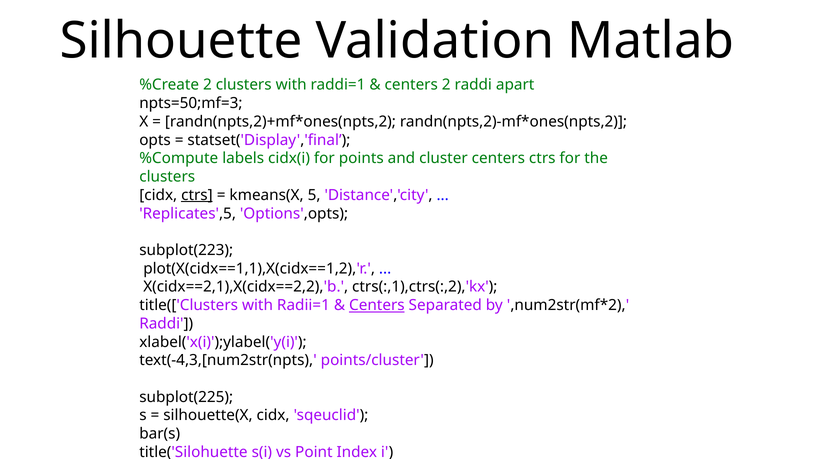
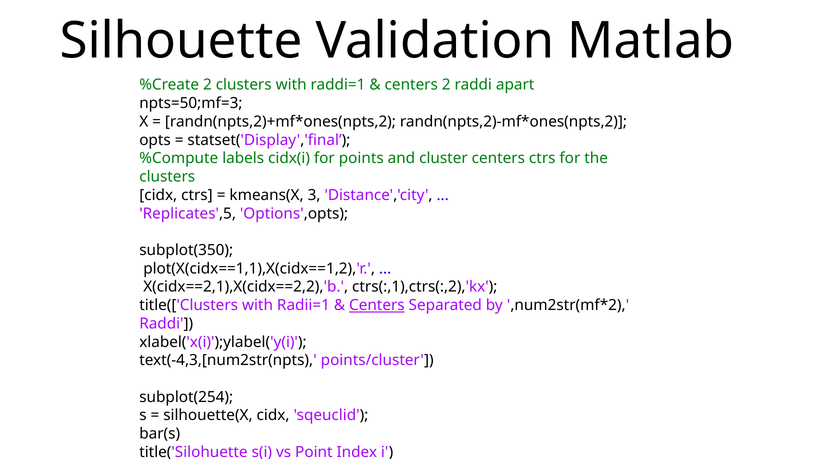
ctrs underline: present -> none (197, 195)
5: 5 -> 3 (314, 195)
subplot(223: subplot(223 -> subplot(350 (186, 250)
subplot(225: subplot(225 -> subplot(254 (186, 398)
